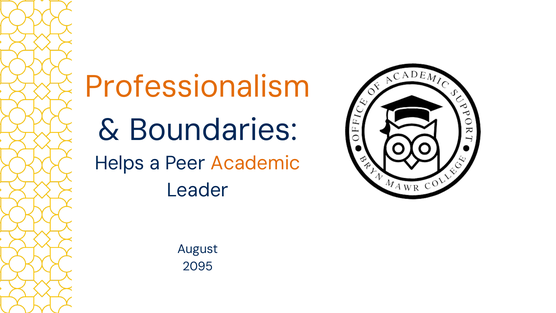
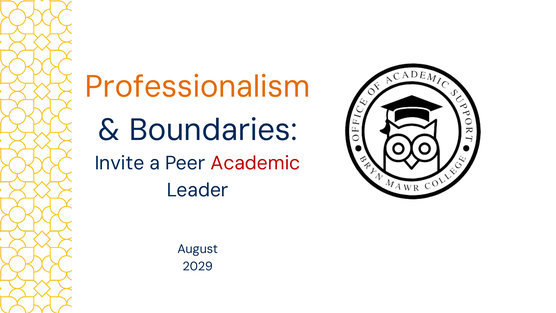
Helps: Helps -> Invite (120, 163)
Academic colour: orange -> red (255, 163)
2095: 2095 -> 2029 (198, 266)
